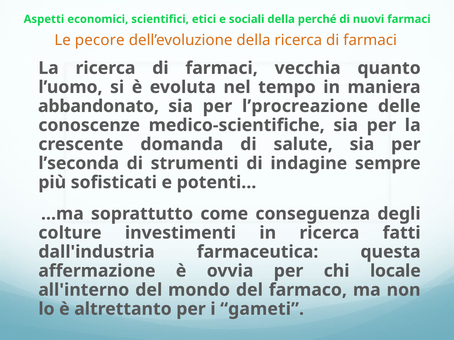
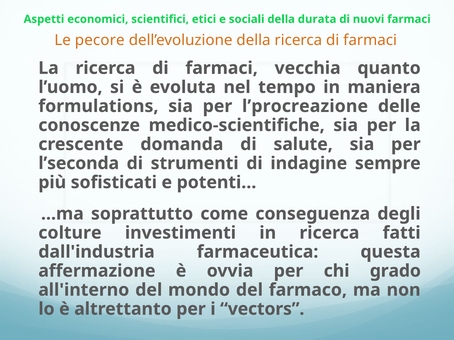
perché: perché -> durata (317, 19)
abbandonato: abbandonato -> formulations (98, 106)
locale: locale -> grado (395, 271)
gameti: gameti -> vectors (262, 309)
